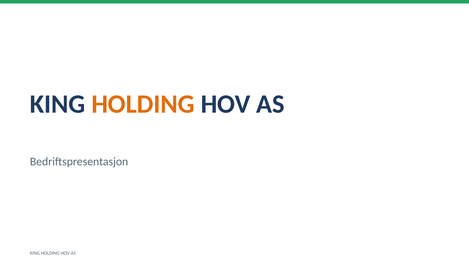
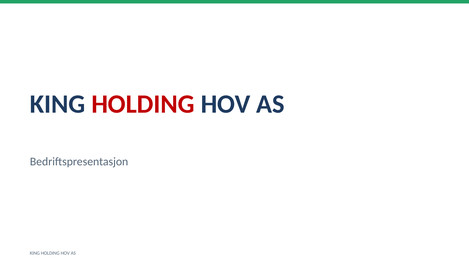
HOLDING colour: orange -> red (143, 104)
